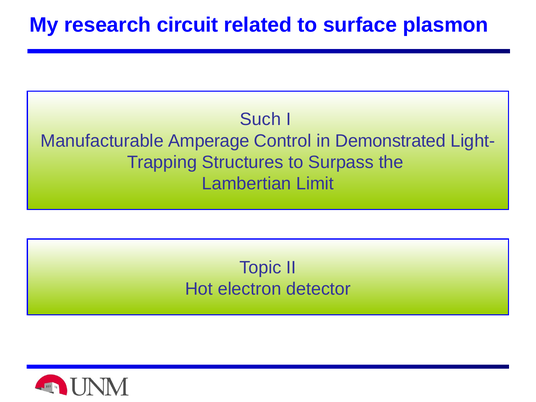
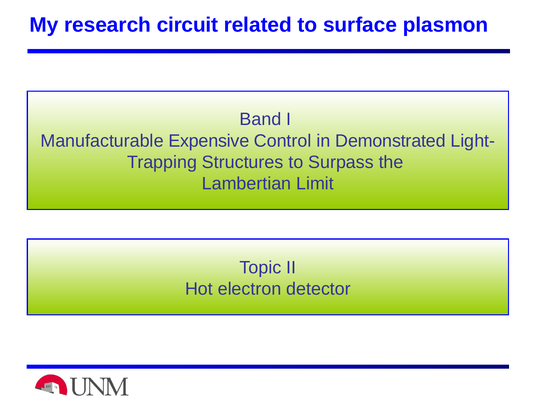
Such: Such -> Band (260, 119)
Amperage: Amperage -> Expensive (209, 141)
